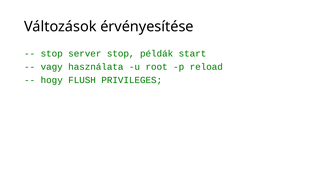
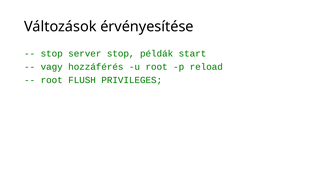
használata: használata -> hozzáférés (96, 67)
hogy: hogy -> root (52, 80)
